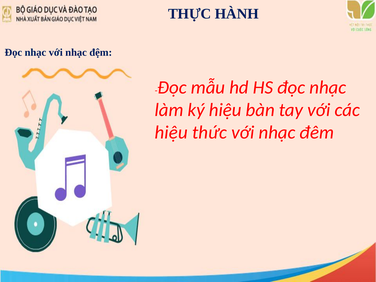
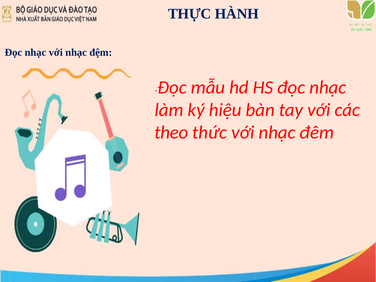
hiệu: hiệu -> theo (171, 132)
